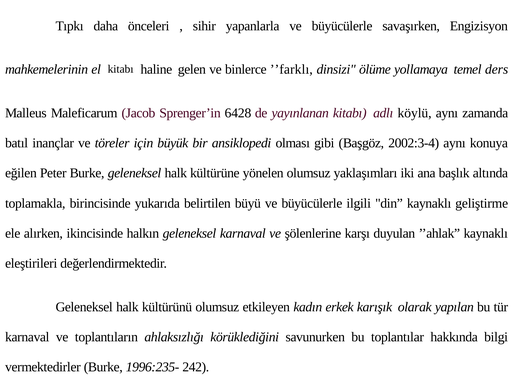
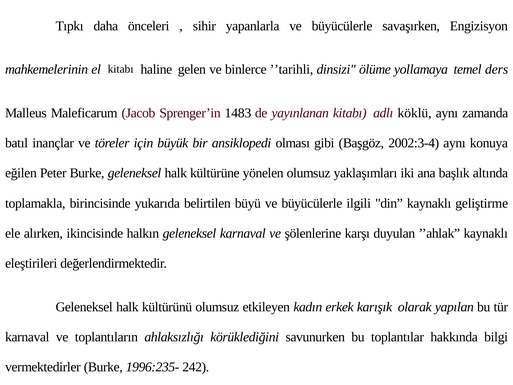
’’farklı: ’’farklı -> ’’tarihli (292, 69)
6428: 6428 -> 1483 (238, 113)
köylü: köylü -> köklü (415, 113)
